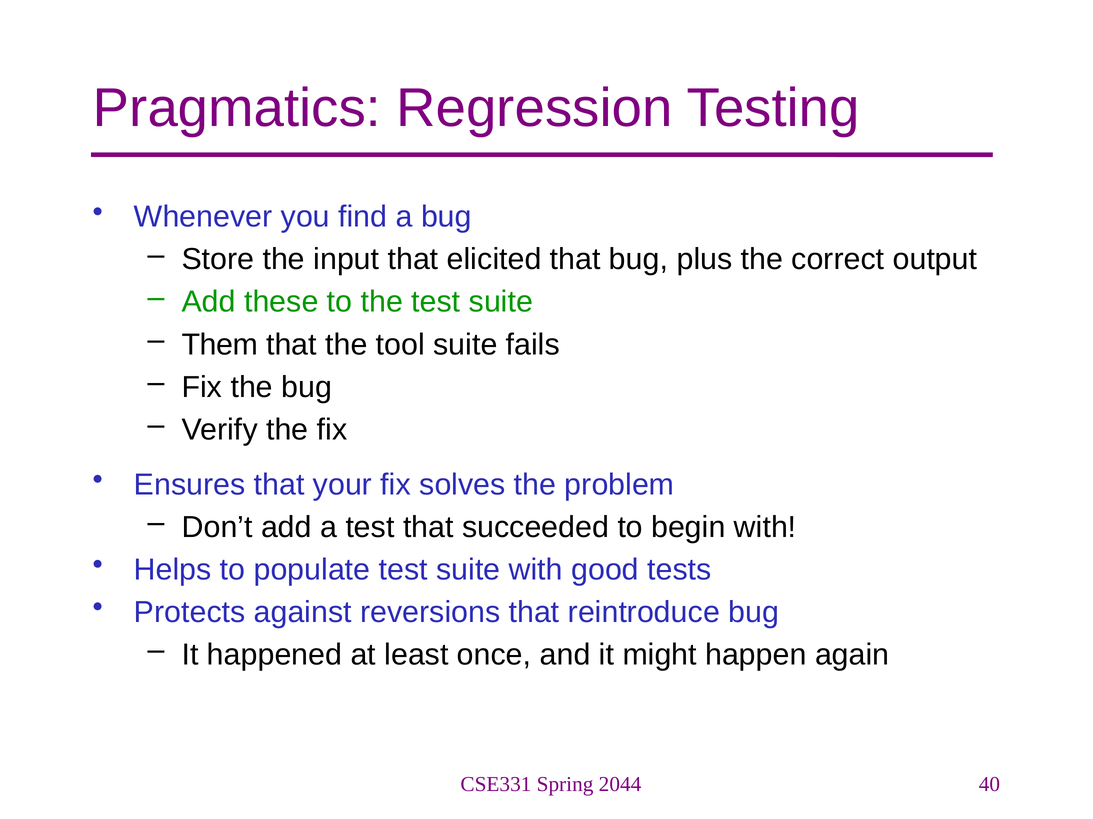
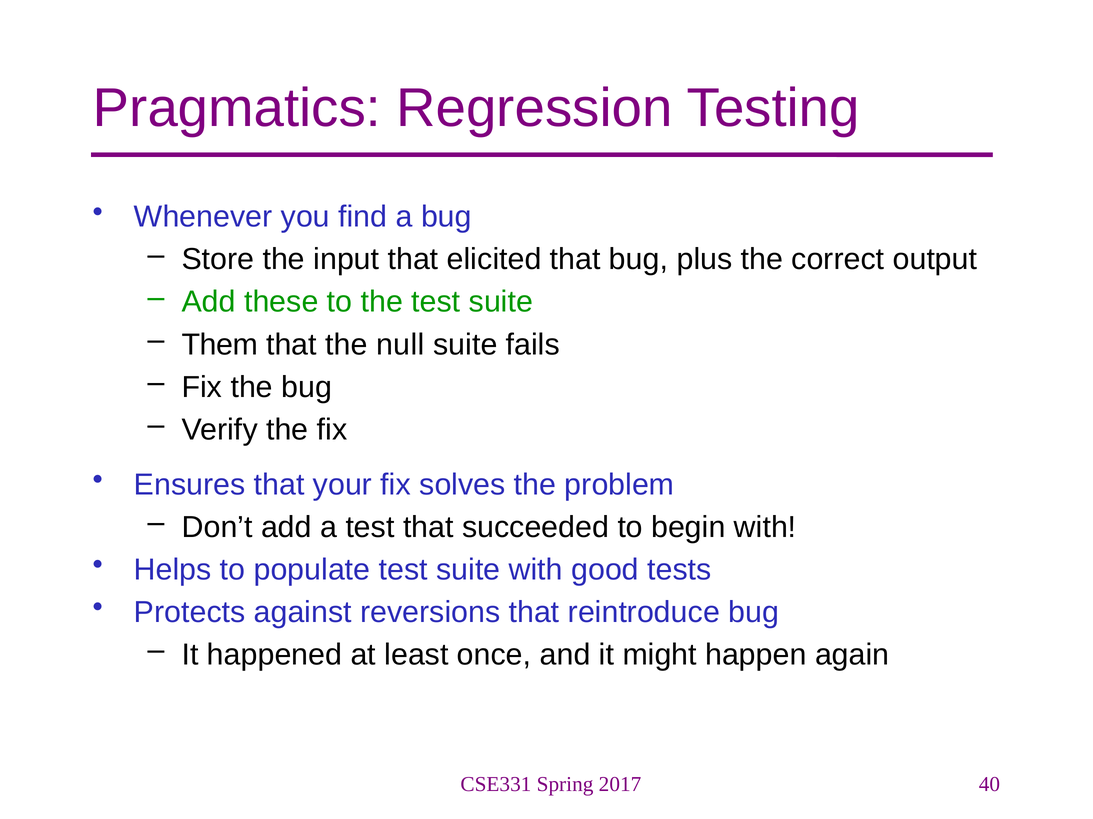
tool: tool -> null (400, 345)
2044: 2044 -> 2017 (620, 785)
